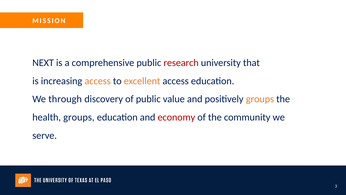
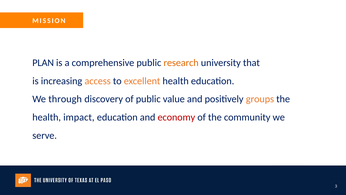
NEXT: NEXT -> PLAN (43, 63)
research colour: red -> orange (181, 63)
excellent access: access -> health (176, 81)
health groups: groups -> impact (79, 117)
